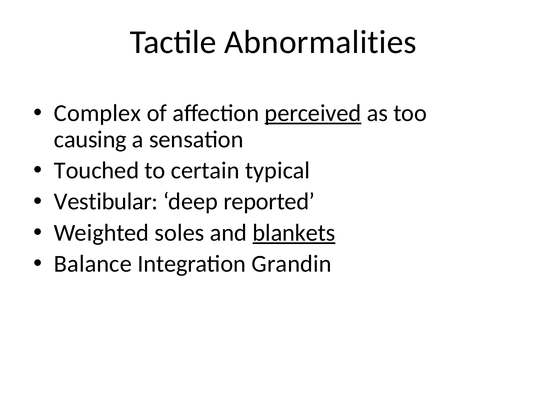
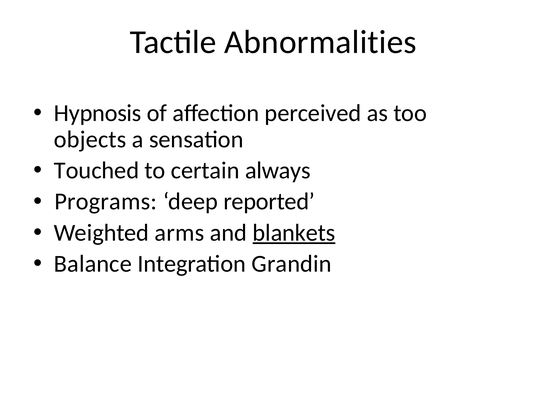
Complex: Complex -> Hypnosis (98, 113)
perceived underline: present -> none (313, 113)
causing: causing -> objects (90, 139)
typical: typical -> always (278, 171)
Vestibular: Vestibular -> Programs (106, 202)
soles: soles -> arms (179, 233)
